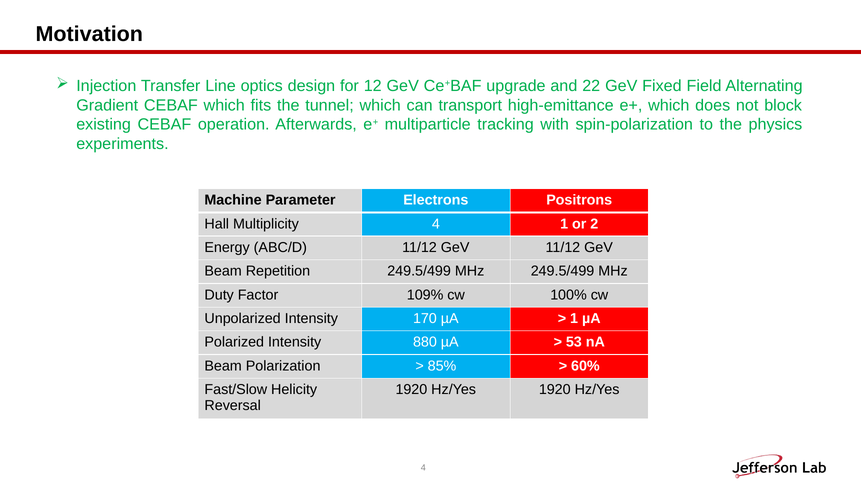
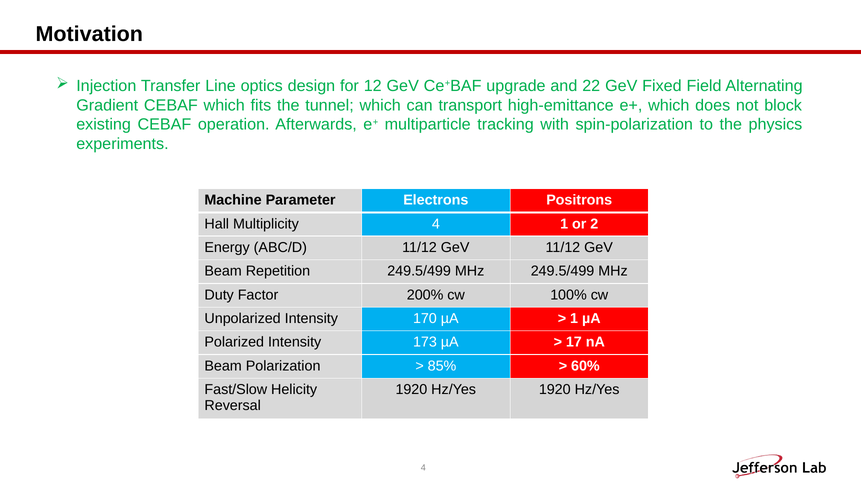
109%: 109% -> 200% (425, 295)
880: 880 -> 173 (425, 342)
53: 53 -> 17 (574, 342)
